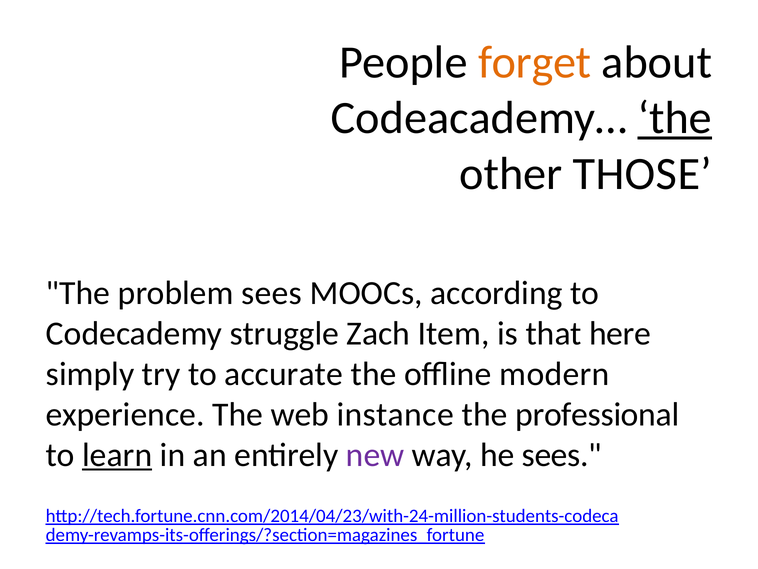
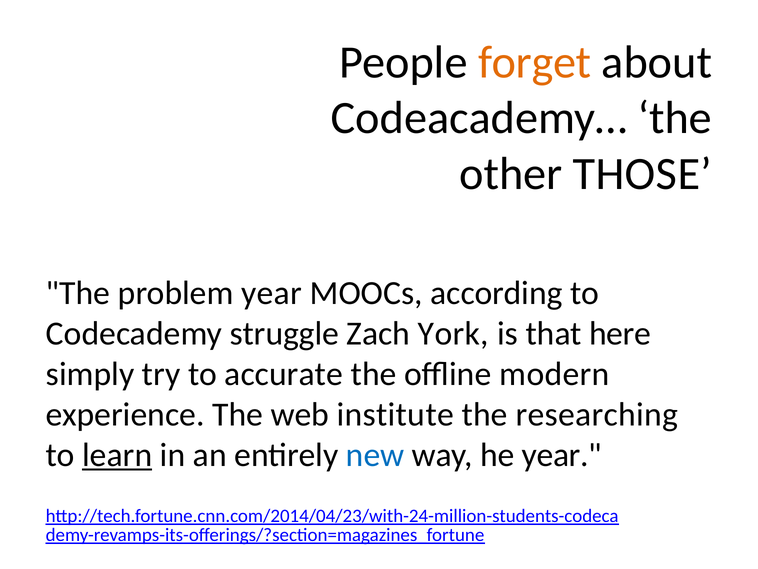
the underline: present -> none (675, 118)
problem sees: sees -> year (272, 293)
Item: Item -> York (453, 333)
instance: instance -> institute (395, 414)
professional: professional -> researching (597, 414)
new colour: purple -> blue (375, 455)
he sees: sees -> year (562, 455)
